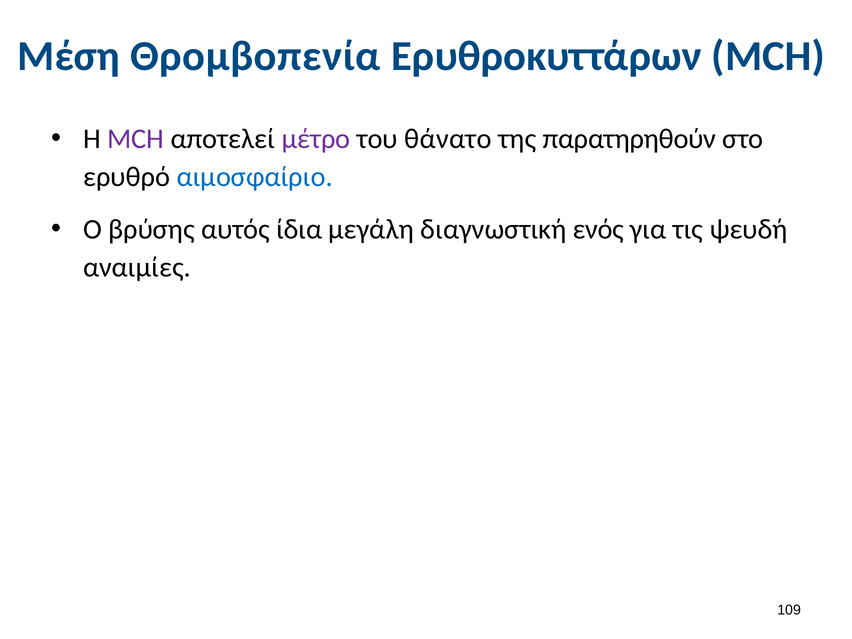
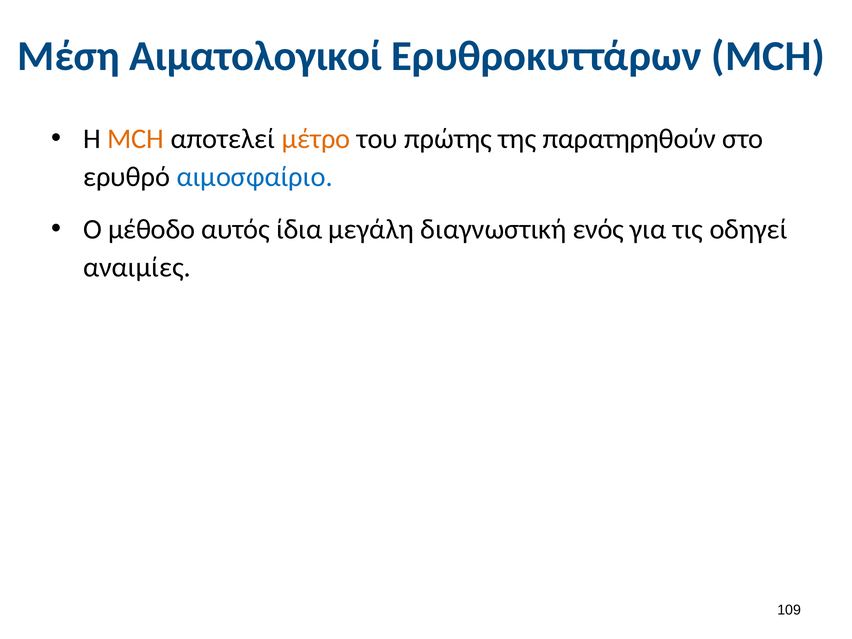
Θρομβοπενία: Θρομβοπενία -> Αιματολογικοί (256, 56)
ΜCH colour: purple -> orange (136, 139)
μέτρο colour: purple -> orange (316, 139)
θάνατο: θάνατο -> πρώτης (448, 139)
βρύσης: βρύσης -> μέθοδο (152, 229)
ψευδή: ψευδή -> οδηγεί (749, 229)
